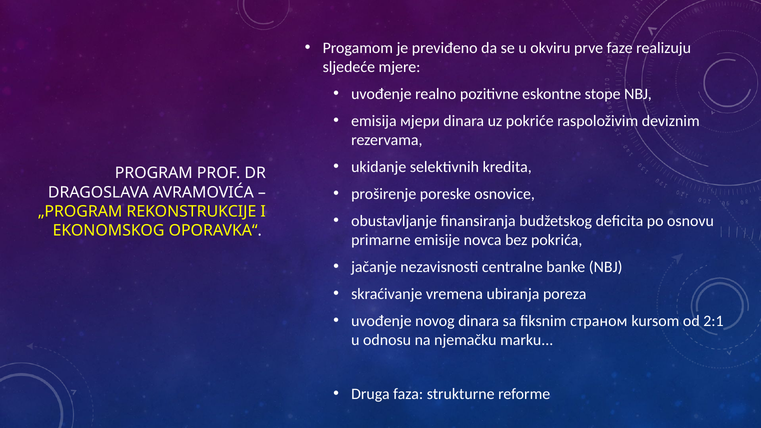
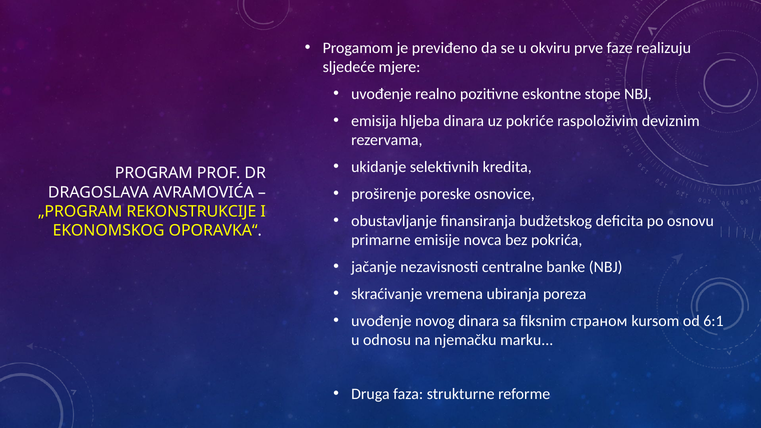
мјери: мјери -> hljeba (420, 121)
2:1: 2:1 -> 6:1 (713, 321)
